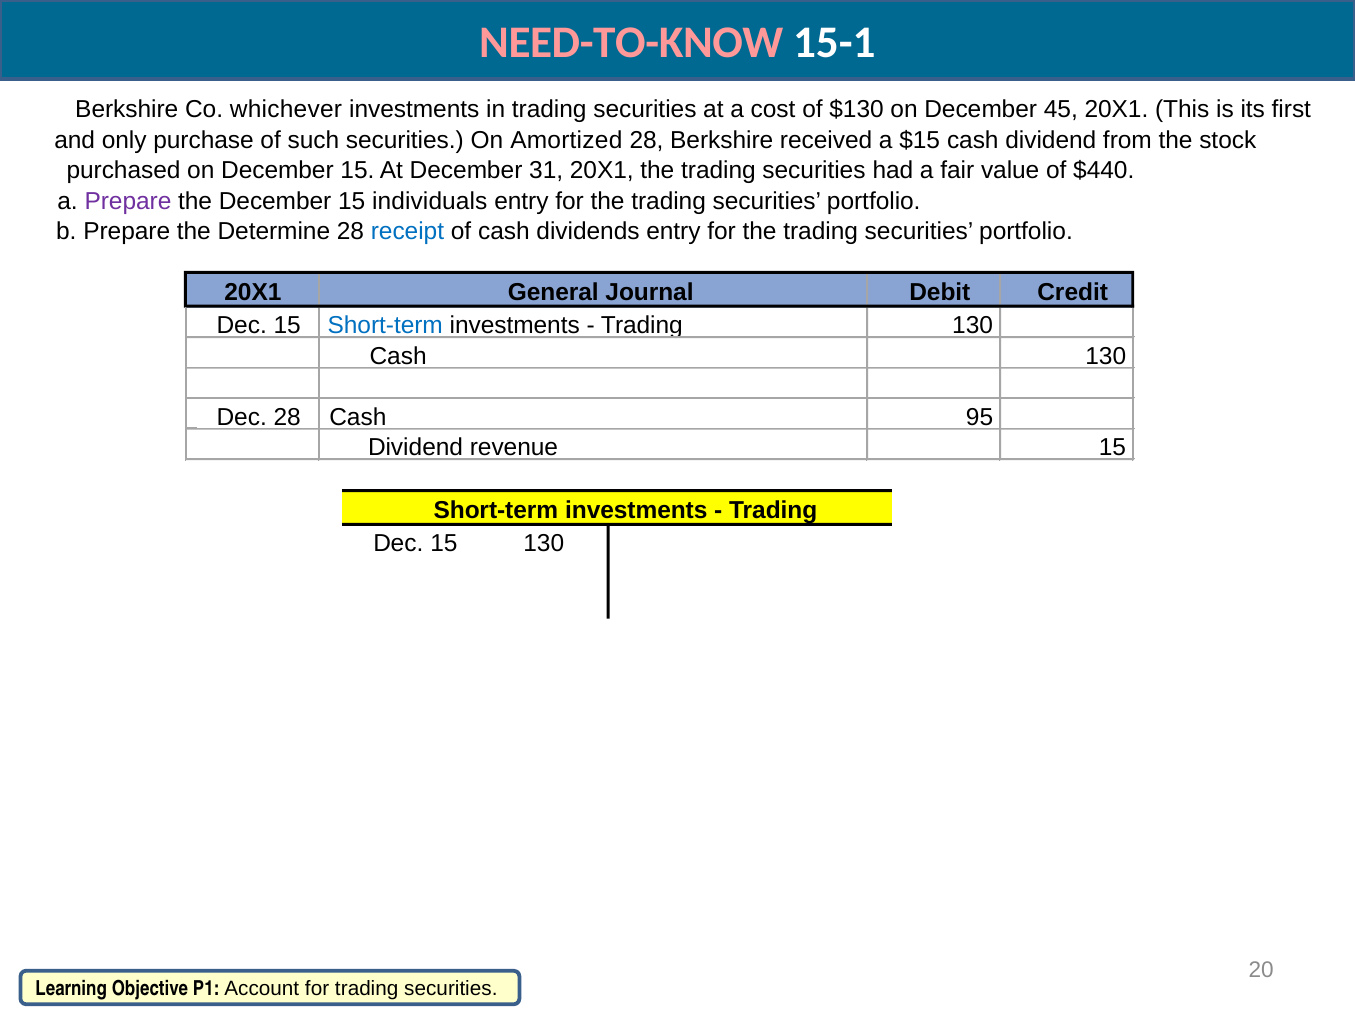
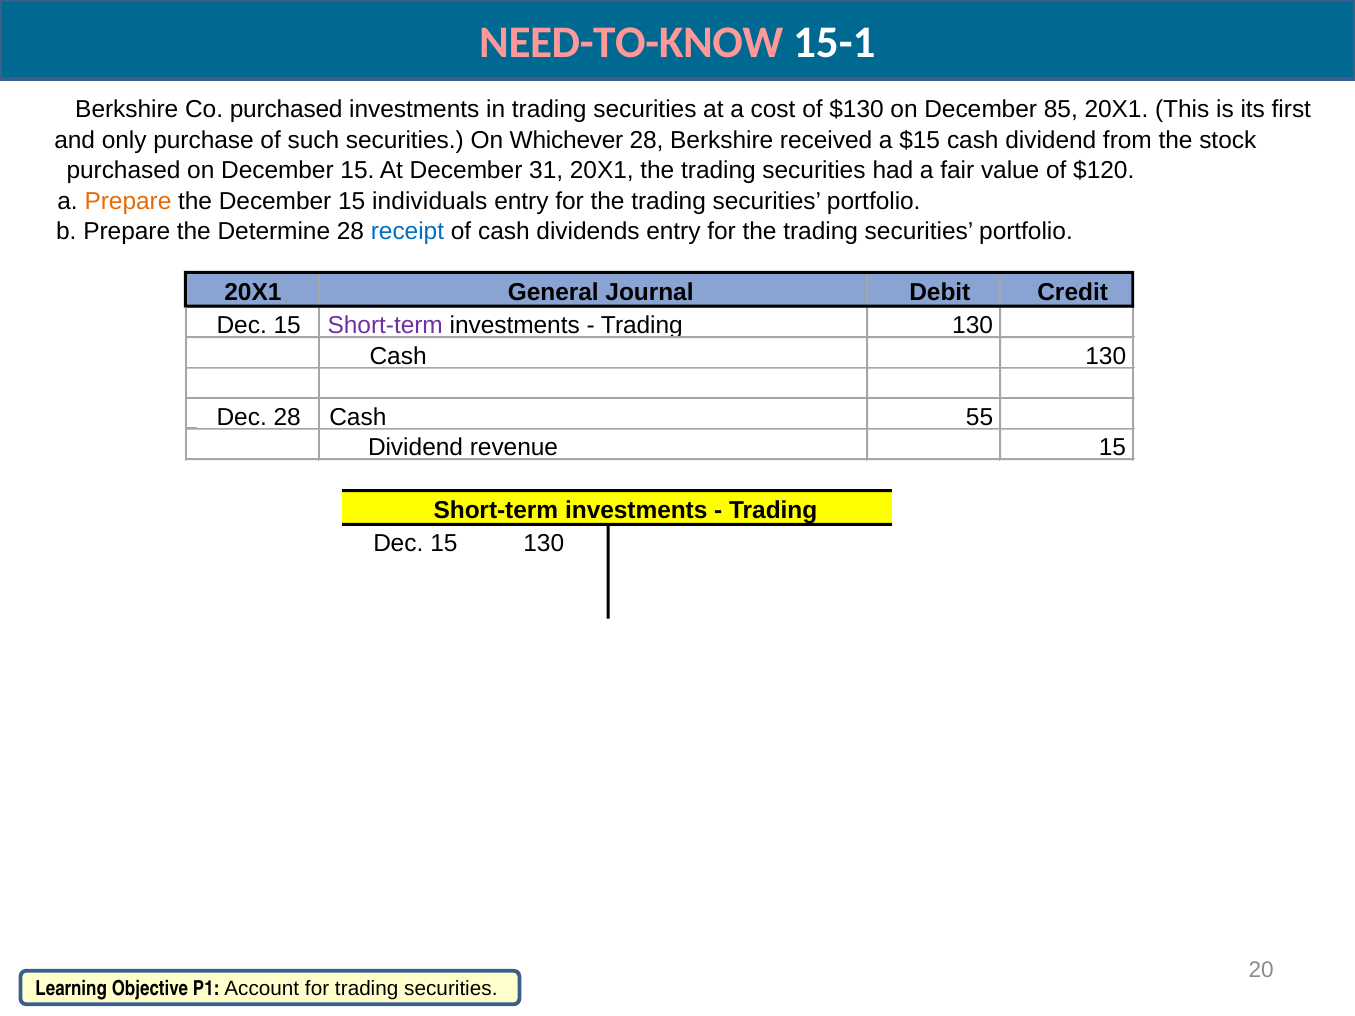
Co whichever: whichever -> purchased (286, 110)
45: 45 -> 85 (1061, 110)
Amortized: Amortized -> Whichever (567, 140)
$440: $440 -> $120 (1104, 171)
Prepare colour: purple -> orange (128, 201)
Short-term colour: blue -> purple (385, 326)
95: 95 -> 55 (980, 417)
